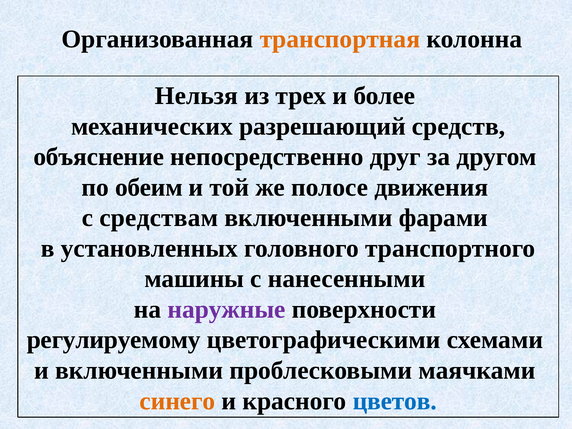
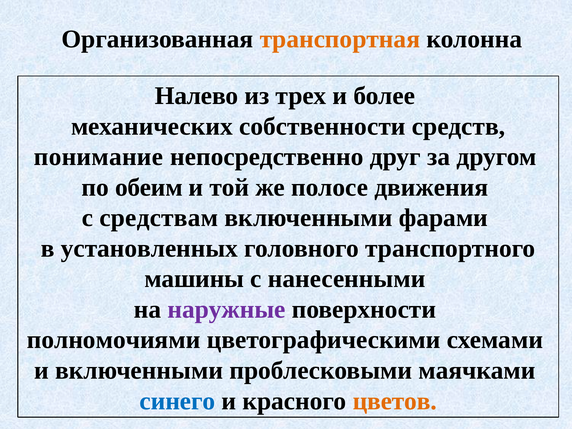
Нельзя: Нельзя -> Налево (197, 96)
разрешающий: разрешающий -> собственности (322, 126)
объяснение: объяснение -> понимание (98, 157)
регулируемому: регулируемому -> полномочиями (114, 340)
синего colour: orange -> blue (177, 401)
цветов colour: blue -> orange (395, 401)
